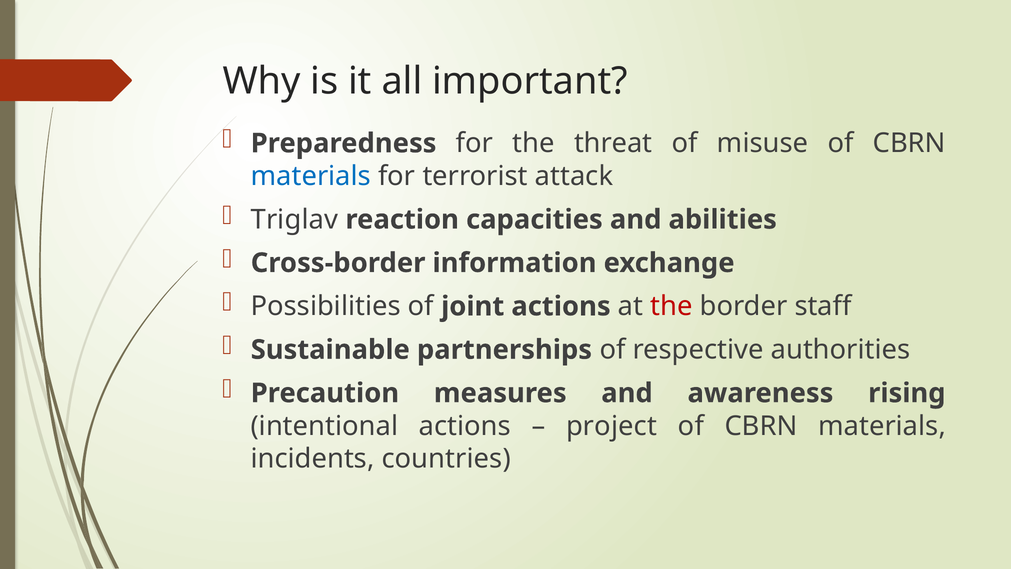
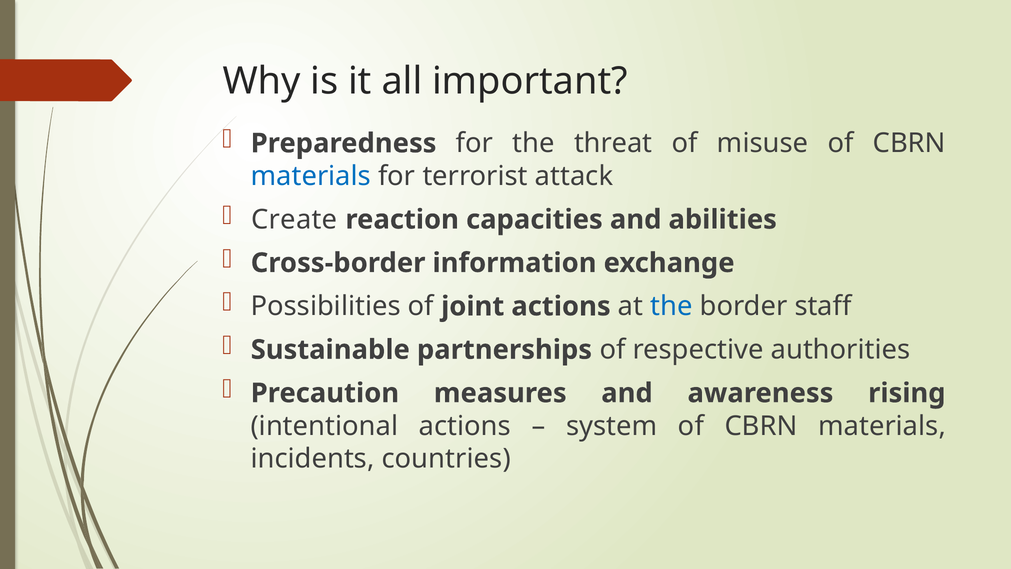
Triglav: Triglav -> Create (294, 219)
the colour: red -> blue (671, 306)
project: project -> system (612, 426)
